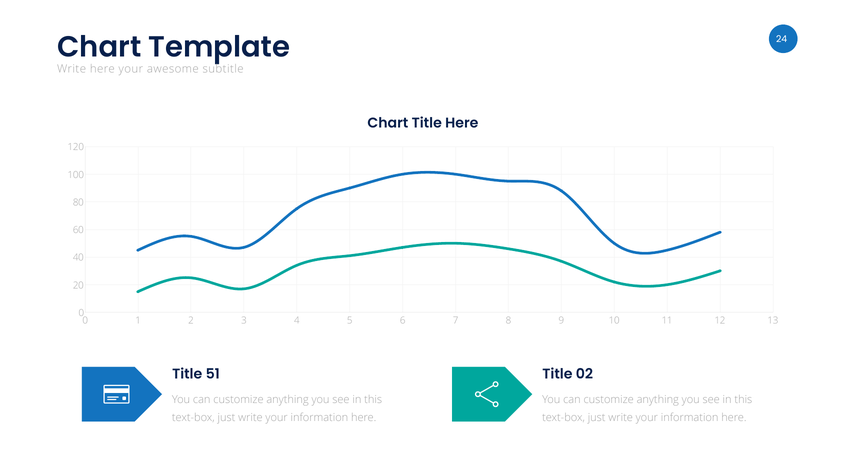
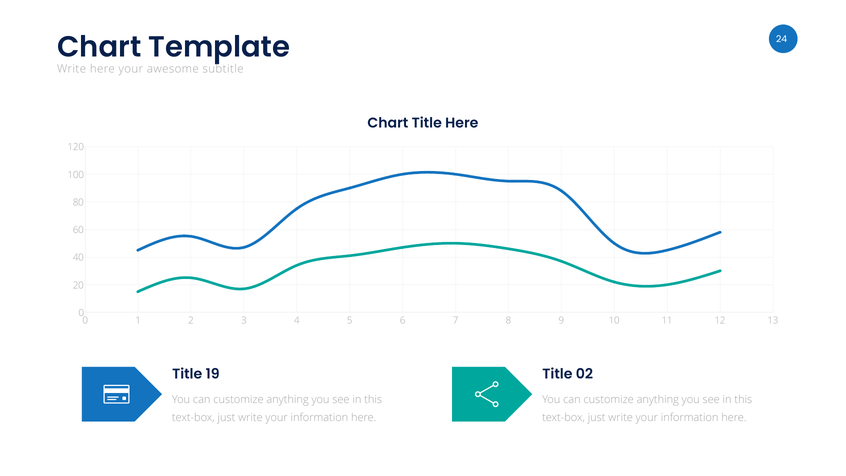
51: 51 -> 19 (213, 374)
